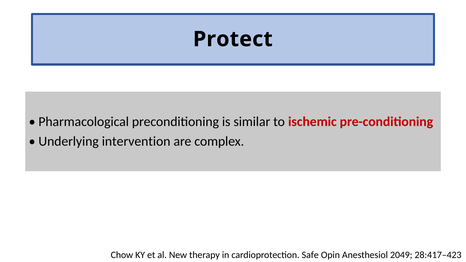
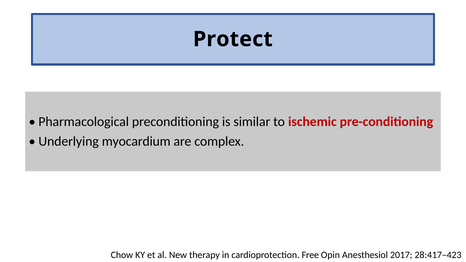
intervention: intervention -> myocardium (136, 141)
Safe: Safe -> Free (310, 255)
2049: 2049 -> 2017 (401, 255)
